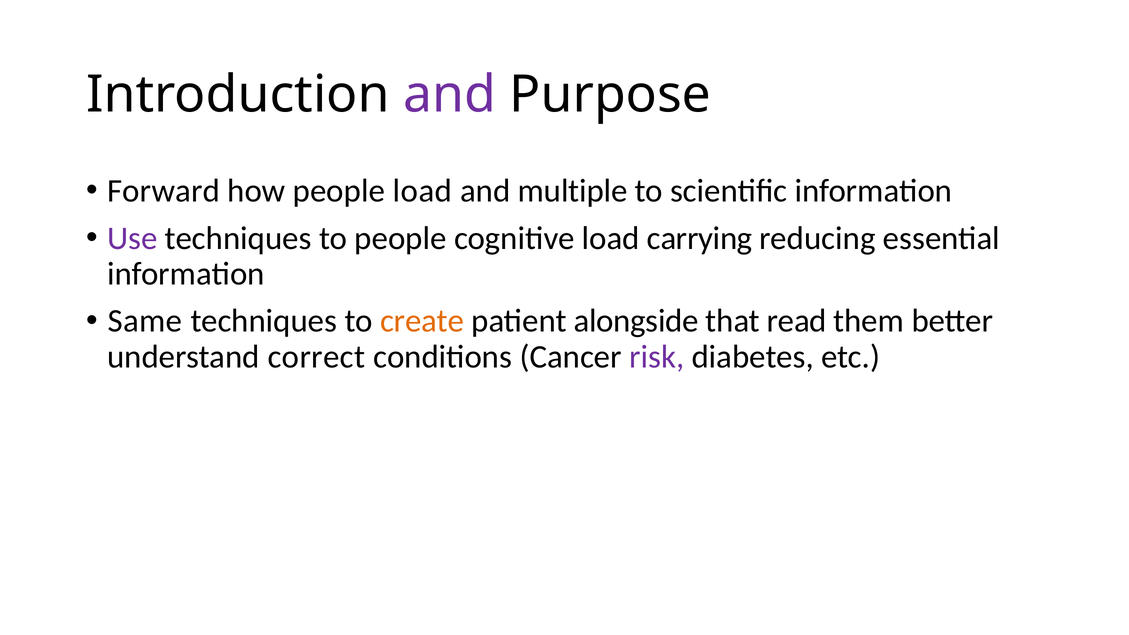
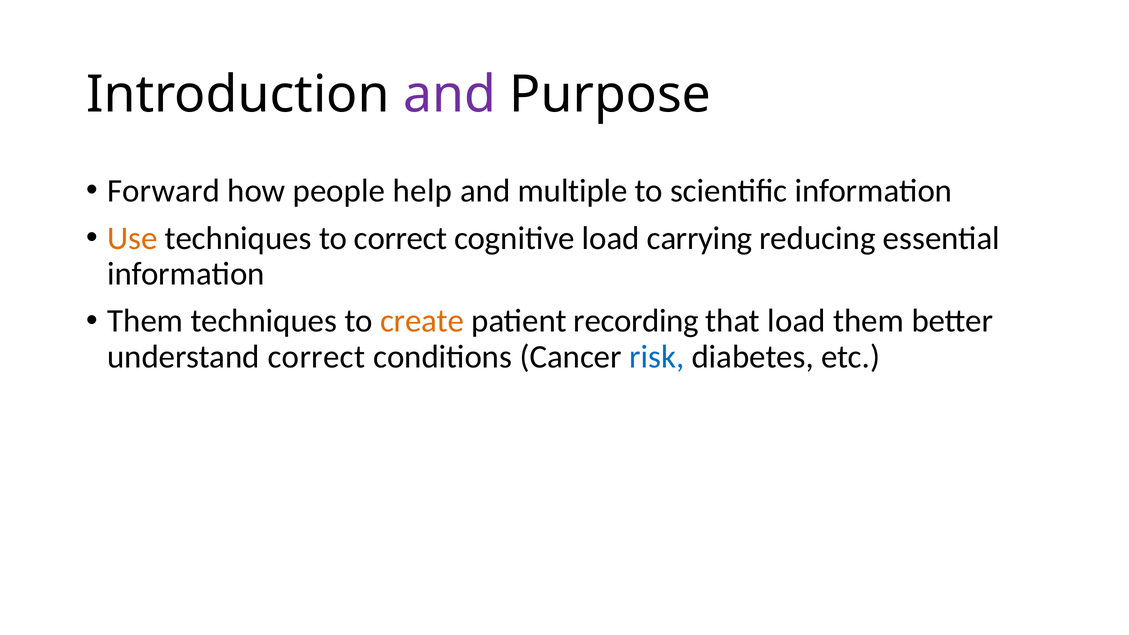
people load: load -> help (422, 191)
Use colour: purple -> orange (132, 238)
to people: people -> correct (401, 238)
Same: Same -> Them (145, 321)
alongside: alongside -> recording (636, 321)
that read: read -> load (797, 321)
risk colour: purple -> blue (657, 357)
